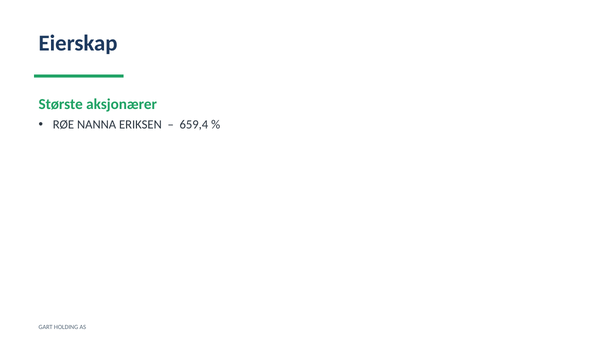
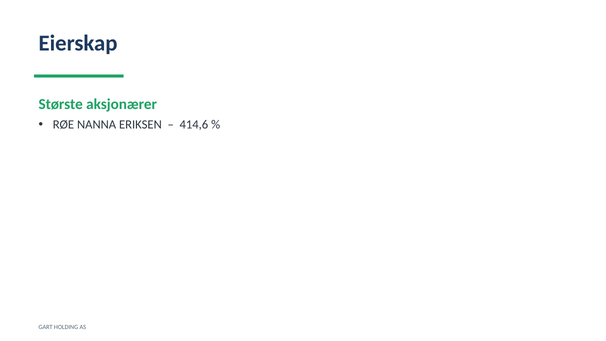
659,4: 659,4 -> 414,6 (194, 125)
